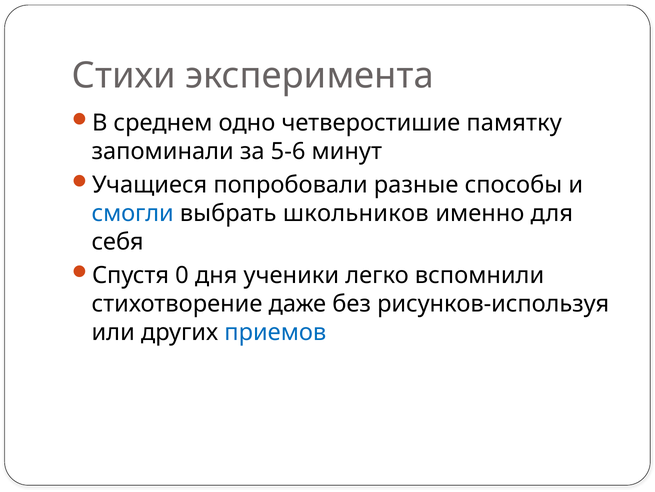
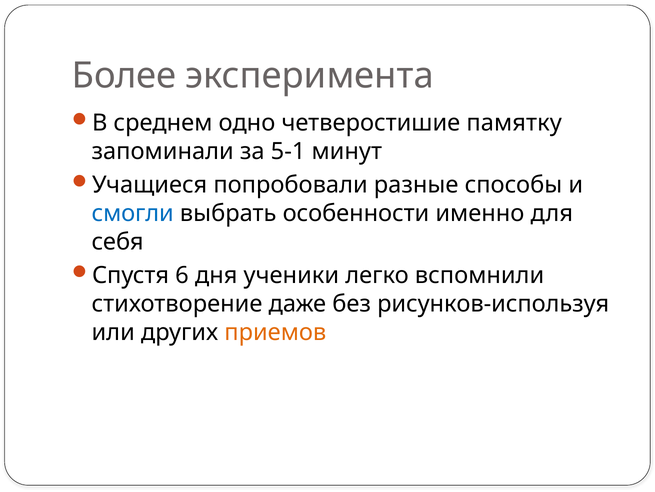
Стихи: Стихи -> Более (124, 76)
5-6: 5-6 -> 5-1 (288, 151)
школьников: школьников -> особенности (356, 213)
0: 0 -> 6 (182, 275)
приемов colour: blue -> orange (275, 332)
